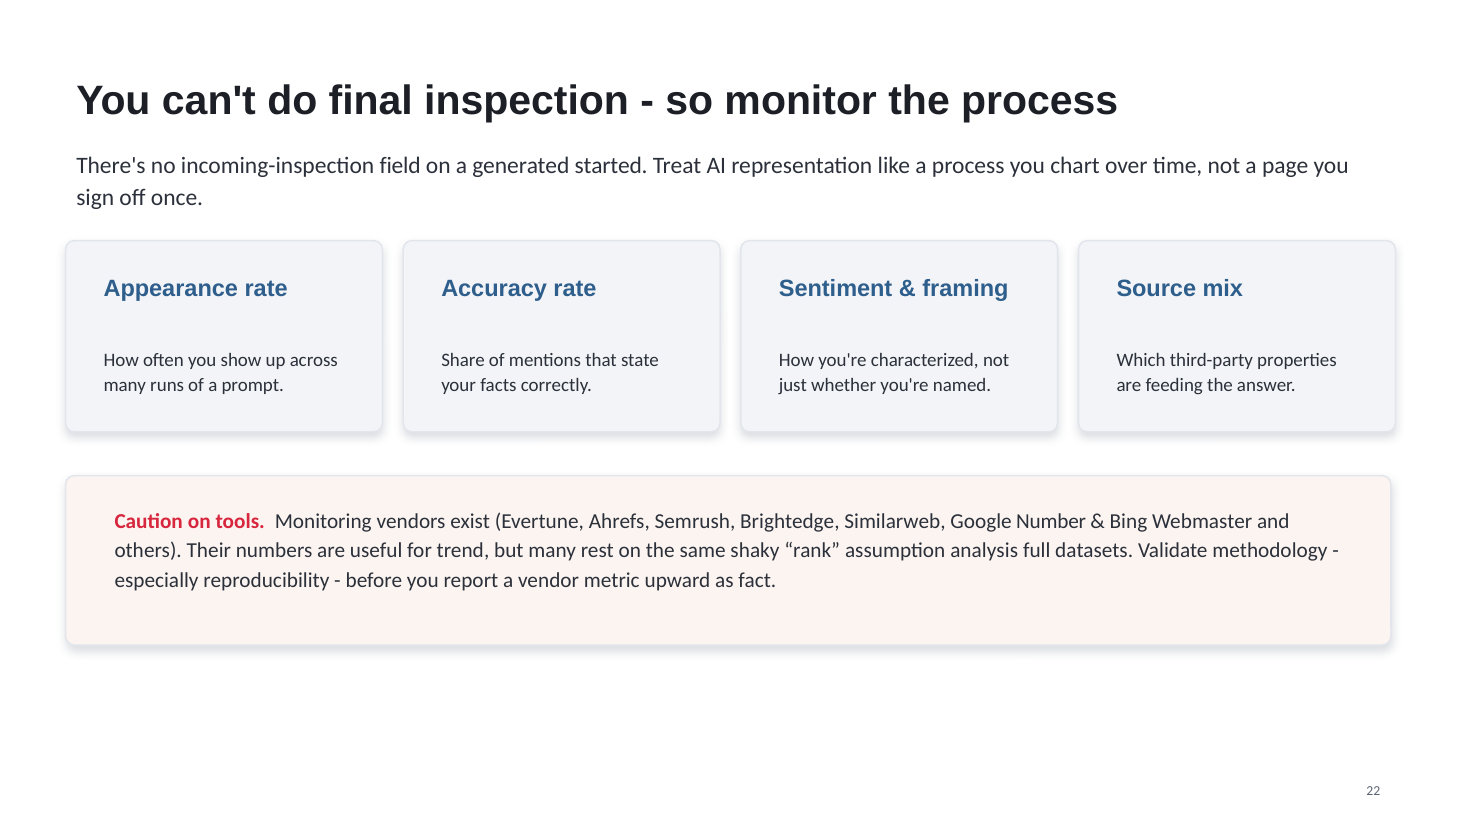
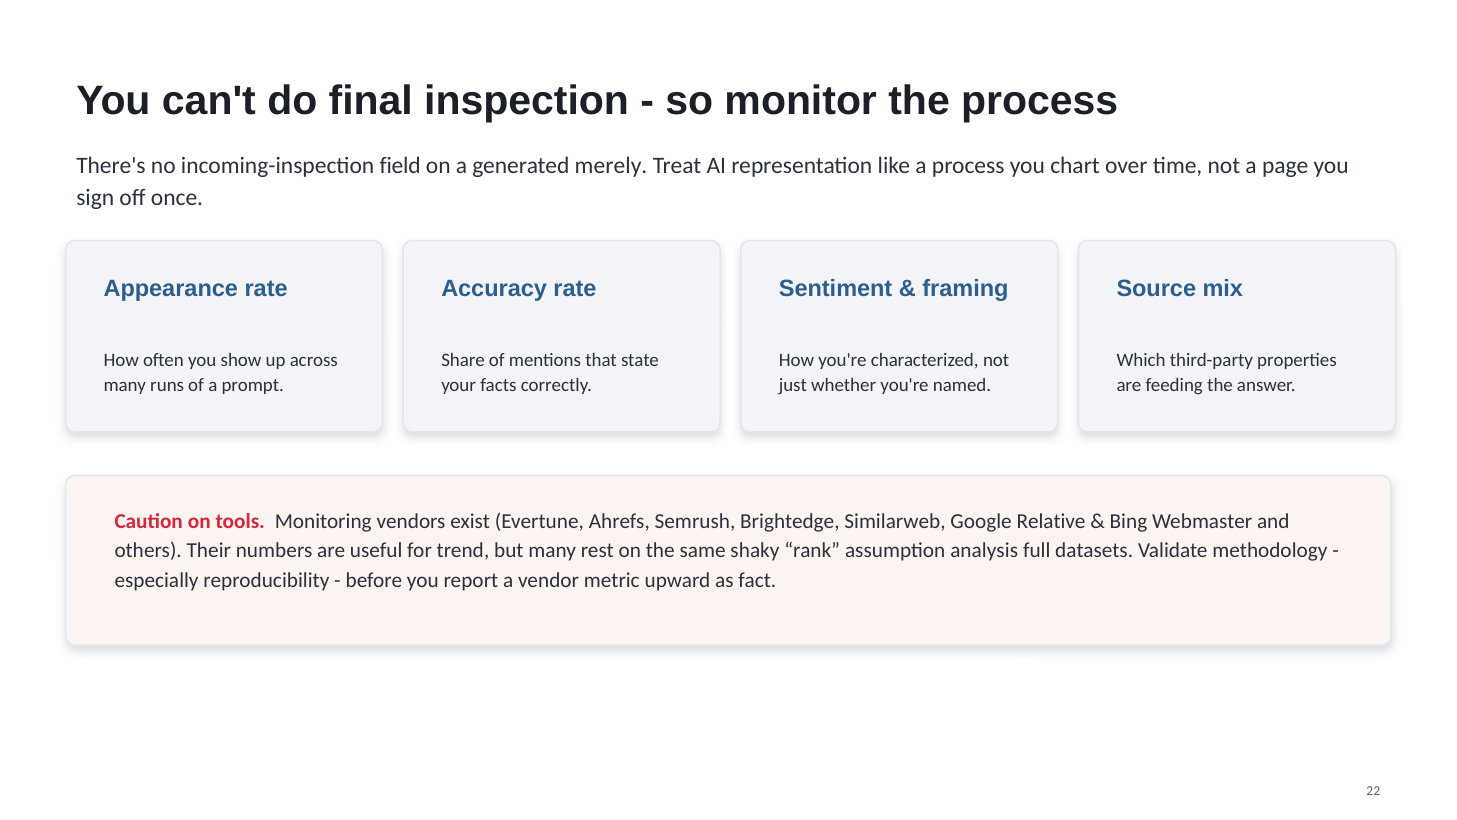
started: started -> merely (611, 166)
Number: Number -> Relative (1051, 521)
